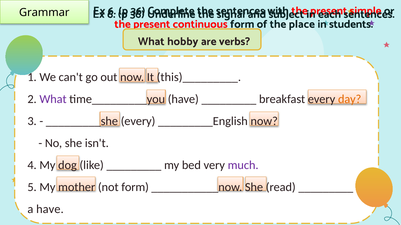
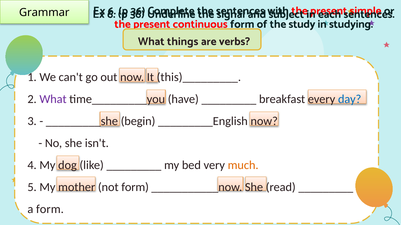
place: place -> study (302, 24)
students: students -> studying (351, 24)
hobby: hobby -> things (183, 41)
day colour: orange -> blue (350, 99)
_________she every: every -> begin (138, 122)
much colour: purple -> orange (243, 166)
a have: have -> form (50, 210)
